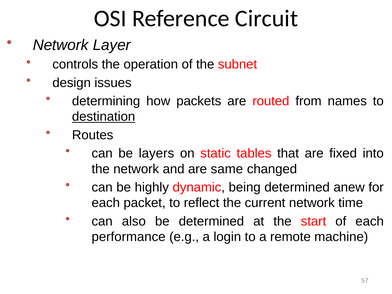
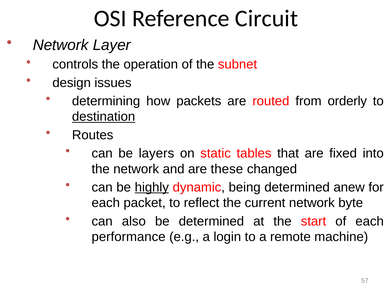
names: names -> orderly (347, 101)
same: same -> these (227, 169)
highly underline: none -> present (152, 187)
time: time -> byte (351, 203)
